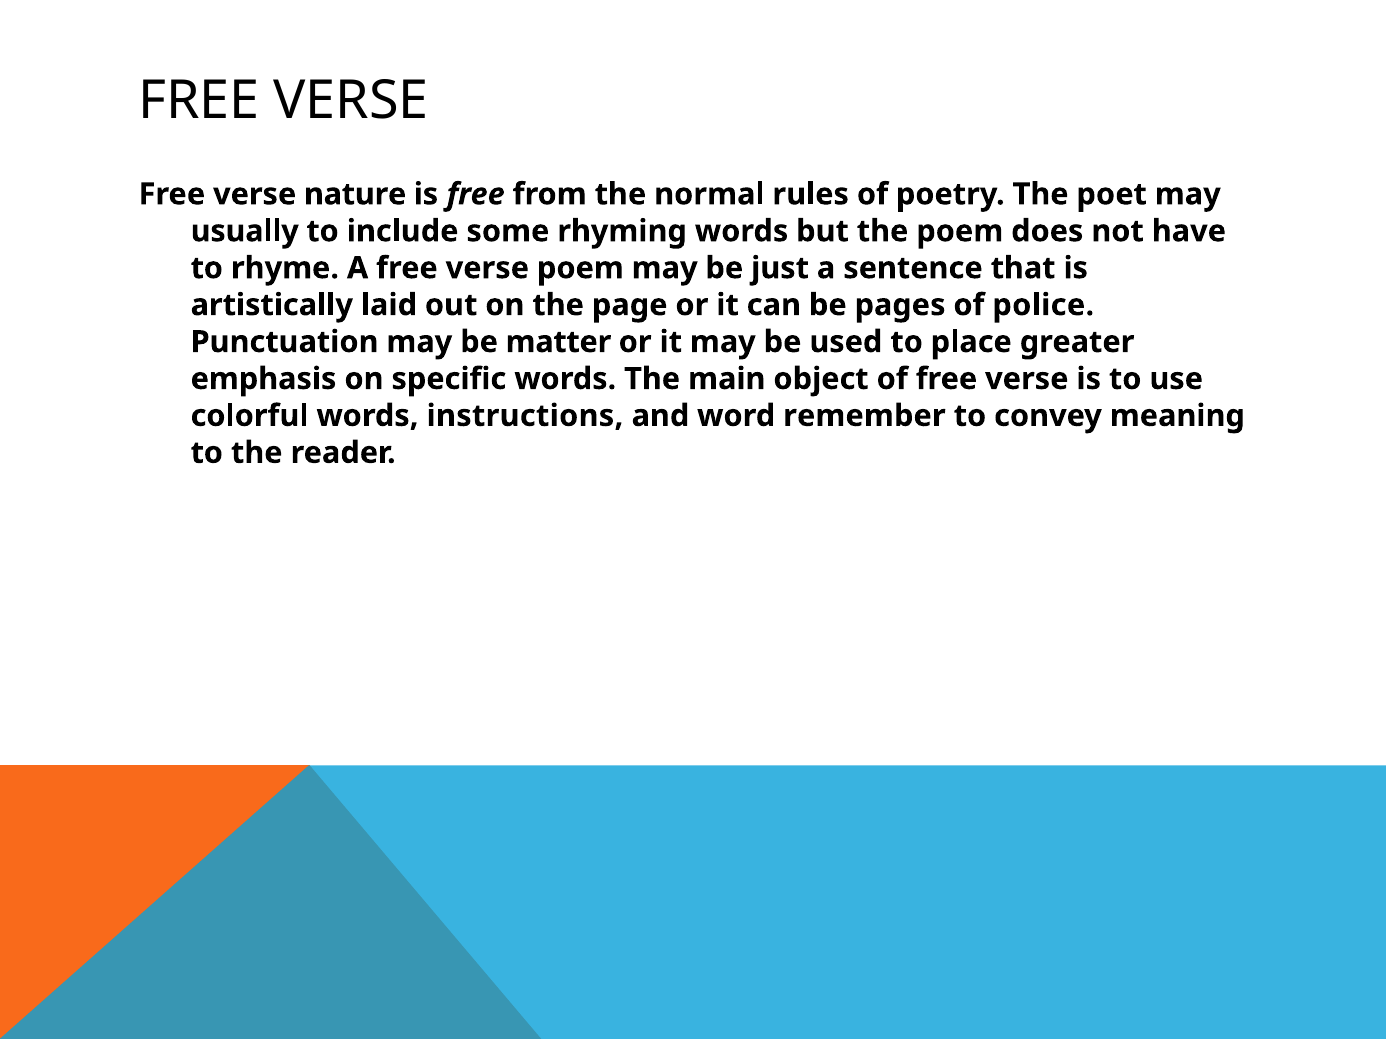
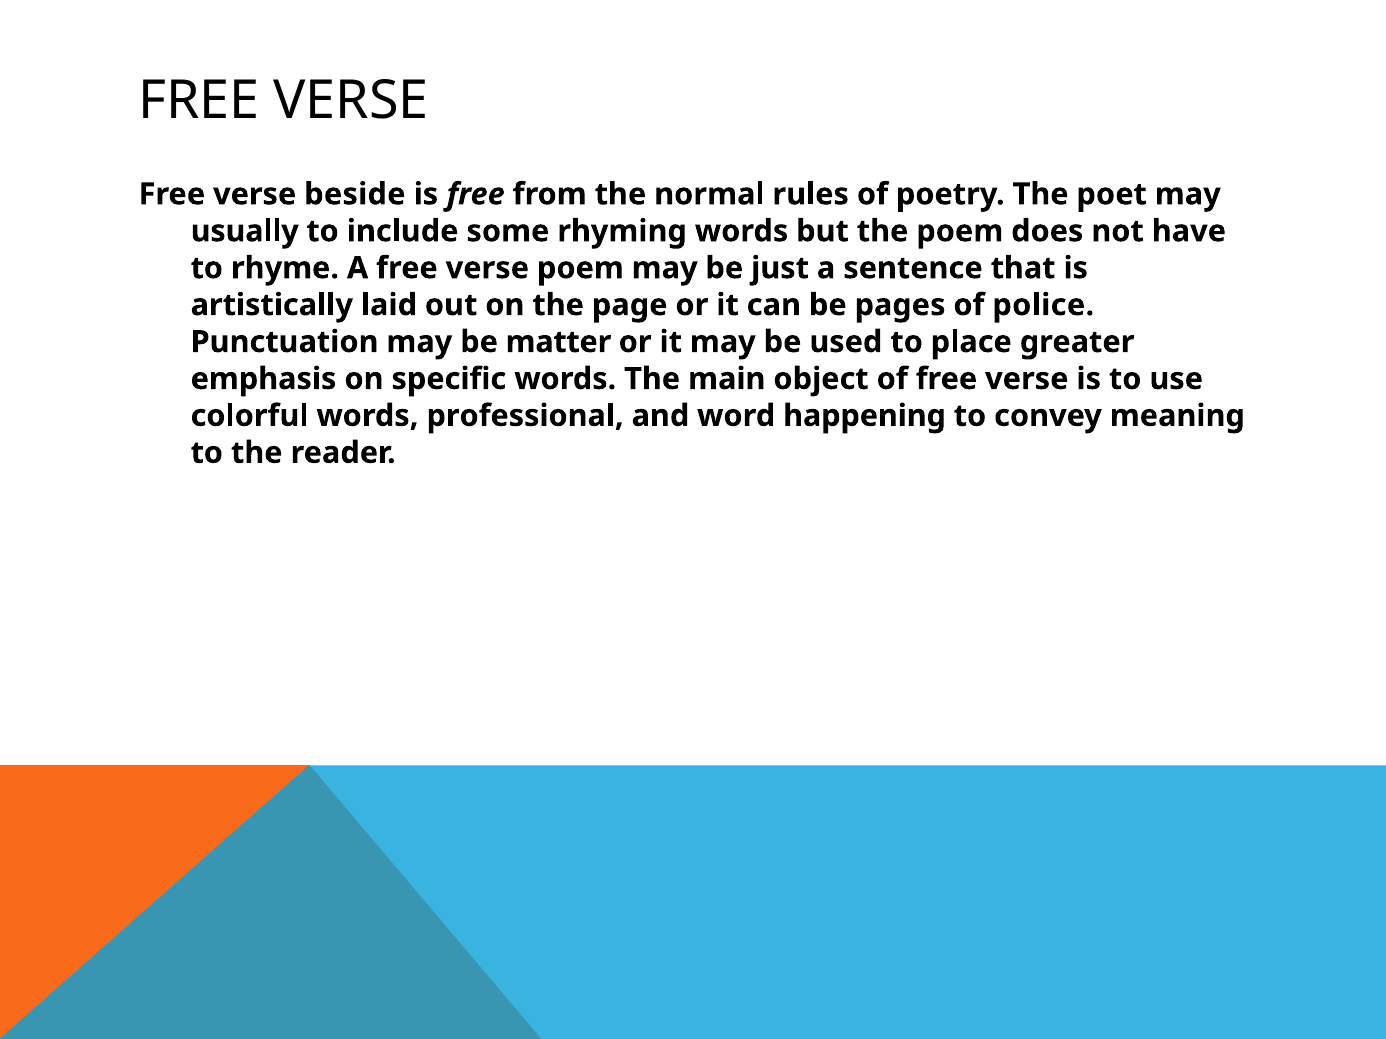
nature: nature -> beside (355, 194)
instructions: instructions -> professional (525, 416)
remember: remember -> happening (865, 416)
